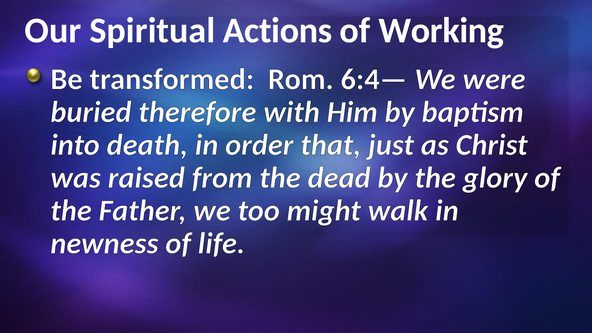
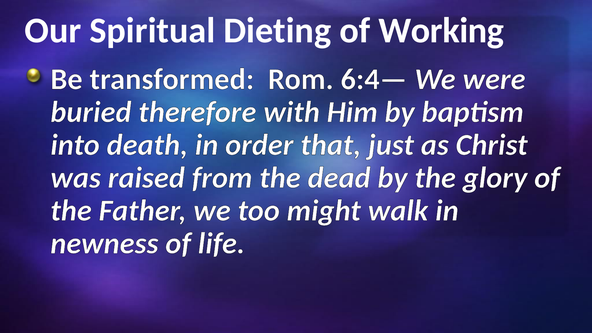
Actions: Actions -> Dieting (277, 31)
